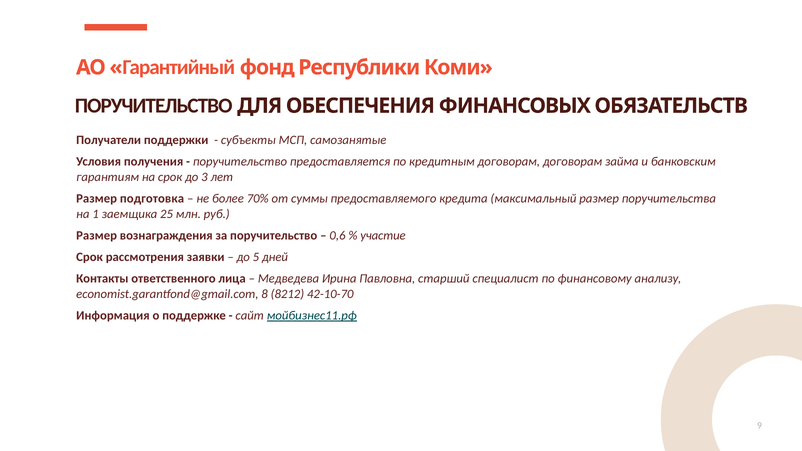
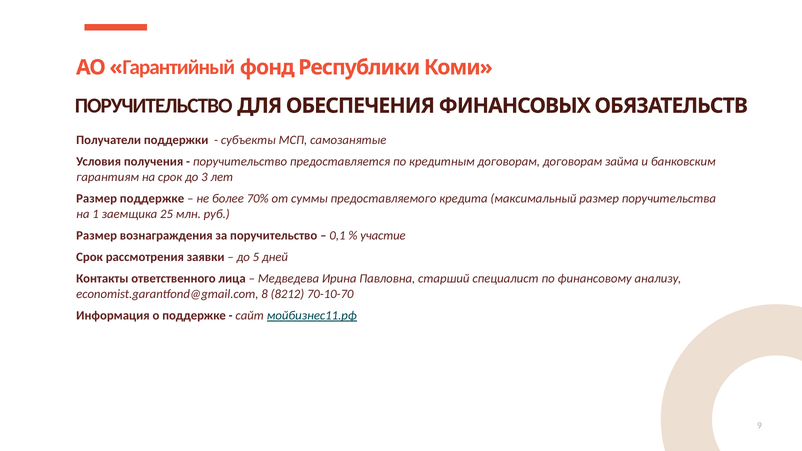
Размер подготовка: подготовка -> поддержке (152, 199)
0,6: 0,6 -> 0,1 (338, 236)
42-10-70: 42-10-70 -> 70-10-70 (330, 294)
